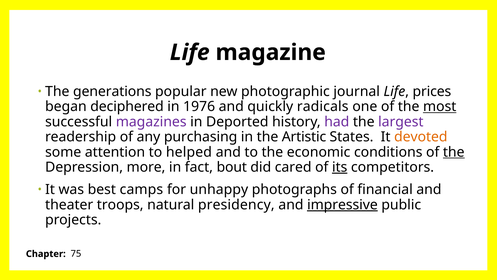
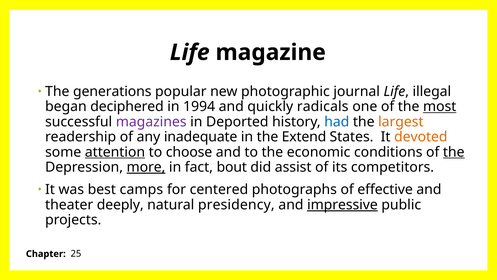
prices: prices -> illegal (432, 91)
1976: 1976 -> 1994 (199, 106)
had colour: purple -> blue (337, 122)
largest colour: purple -> orange (401, 122)
purchasing: purchasing -> inadequate (201, 137)
Artistic: Artistic -> Extend (304, 137)
attention underline: none -> present (115, 152)
helped: helped -> choose (189, 152)
more underline: none -> present (146, 167)
cared: cared -> assist (293, 167)
its underline: present -> none (340, 167)
unhappy: unhappy -> centered (219, 189)
financial: financial -> effective (385, 189)
troops: troops -> deeply (120, 204)
75: 75 -> 25 (76, 254)
